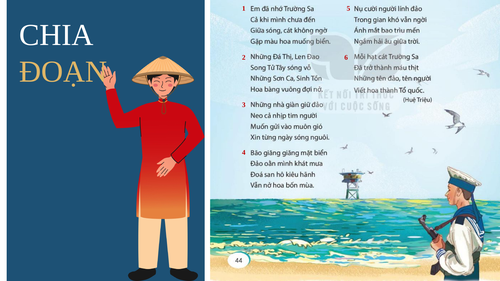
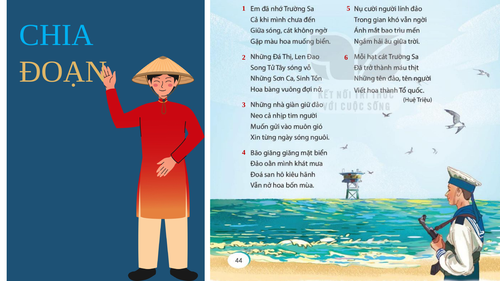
CHIA colour: white -> light blue (56, 35)
